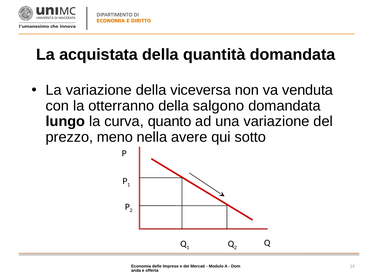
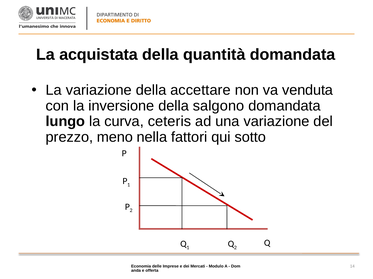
viceversa: viceversa -> accettare (201, 90)
otterranno: otterranno -> inversione (121, 106)
quanto: quanto -> ceteris (169, 122)
avere: avere -> fattori (189, 137)
